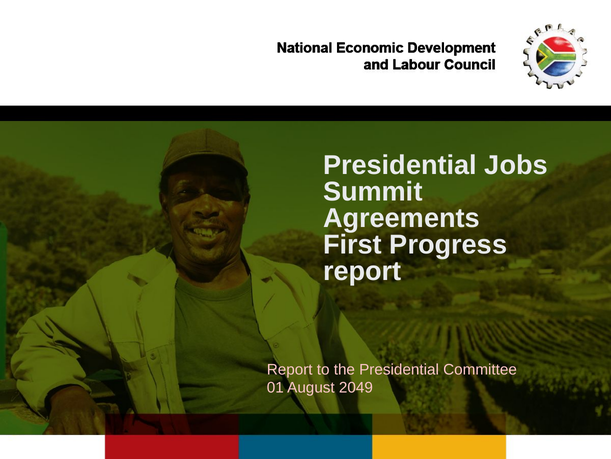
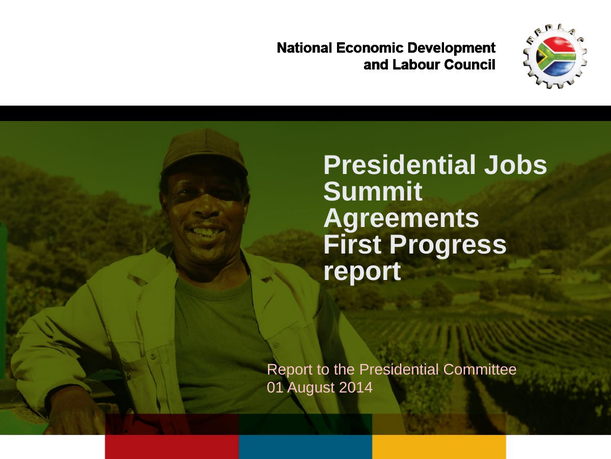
2049: 2049 -> 2014 (356, 387)
